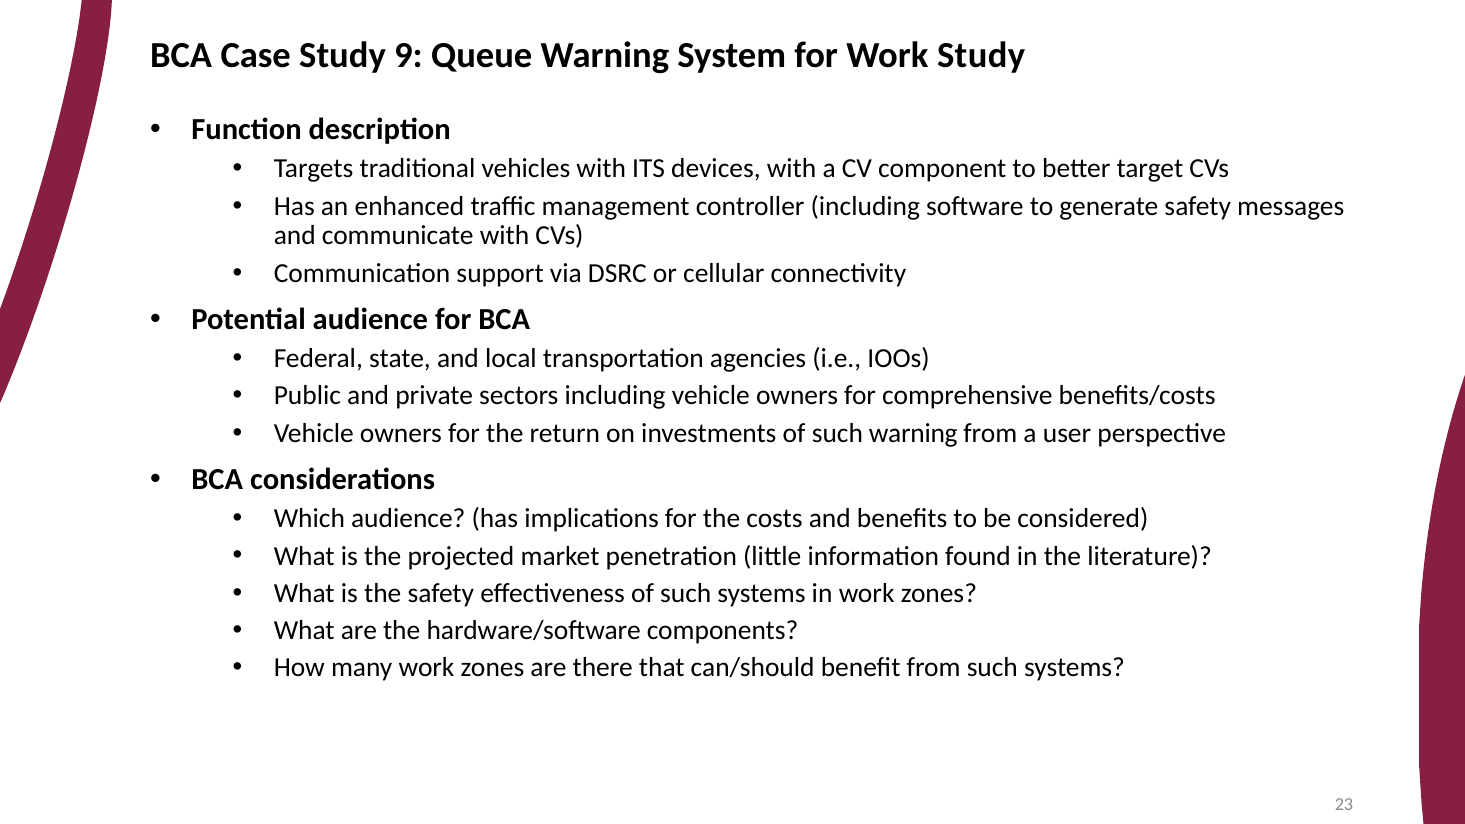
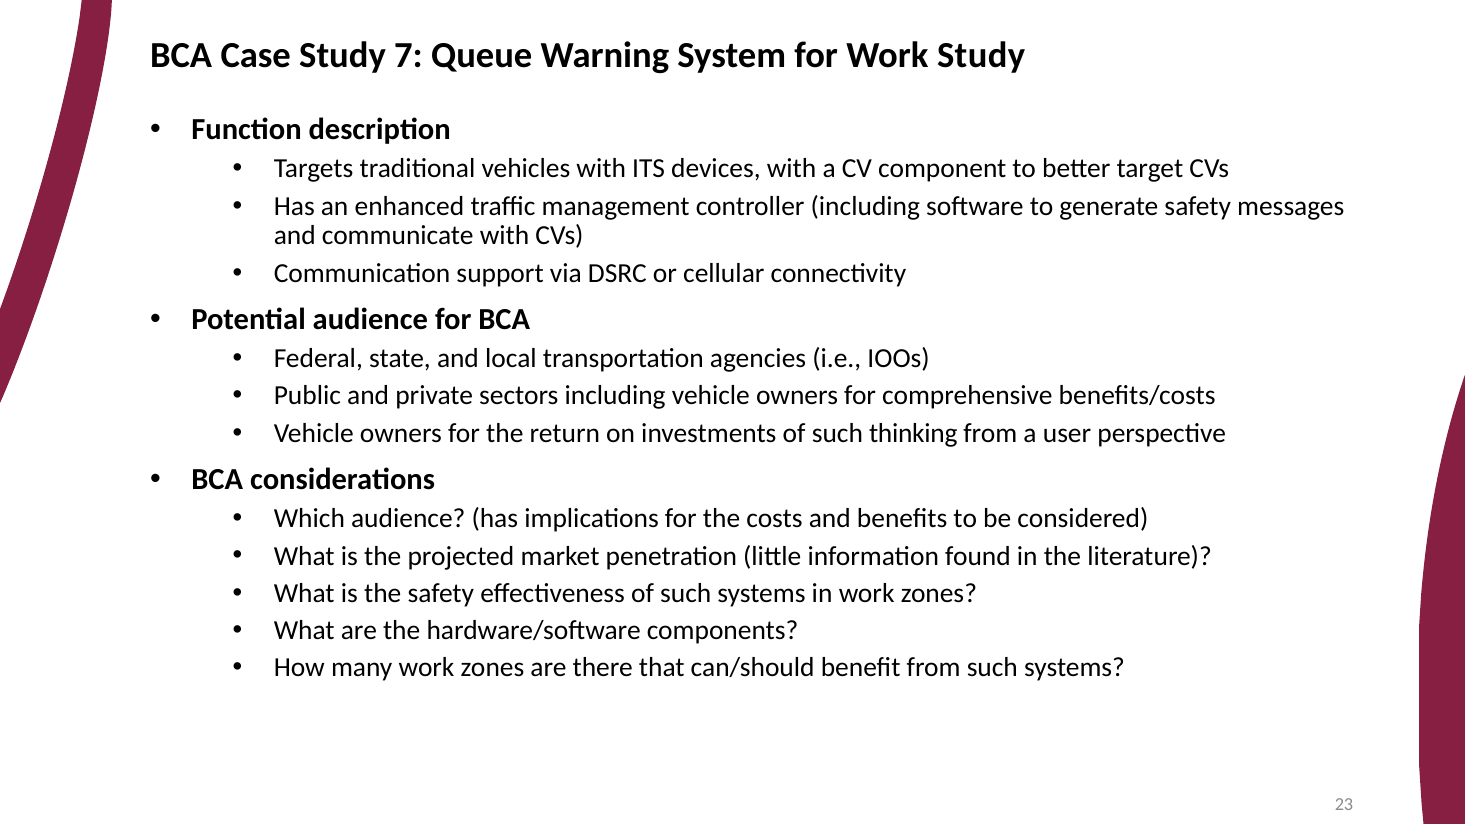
9: 9 -> 7 (408, 55)
such warning: warning -> thinking (913, 433)
